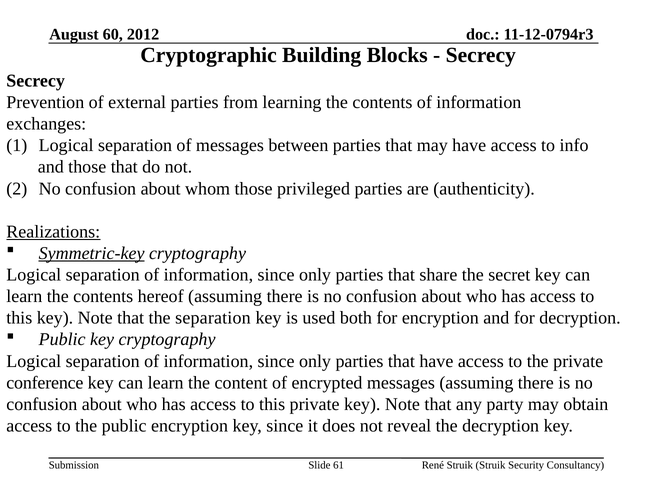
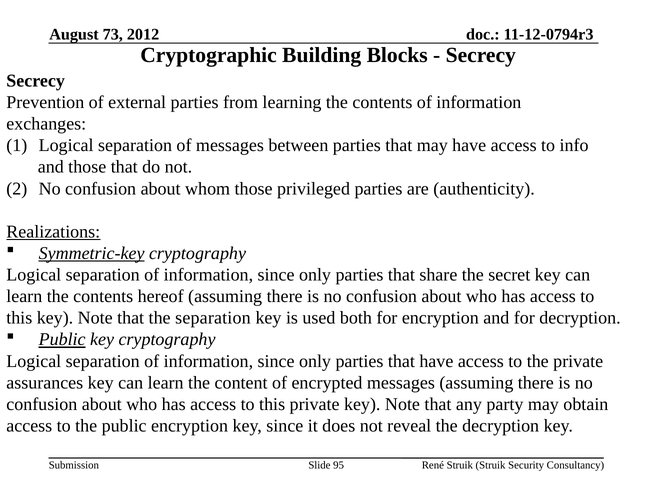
60: 60 -> 73 (113, 35)
Public underline: none -> present (62, 340)
conference: conference -> assurances (45, 383)
61: 61 -> 95 (339, 465)
